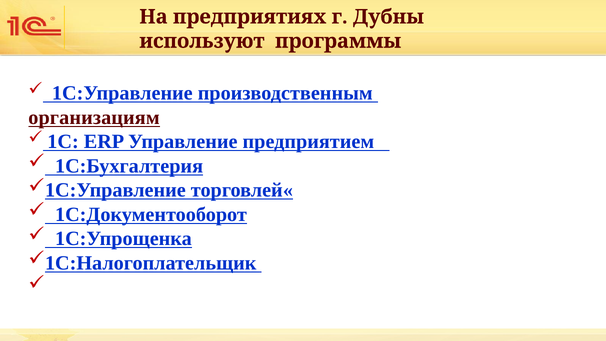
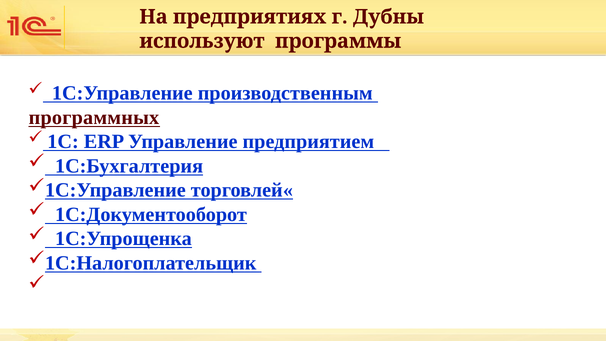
организациям: организациям -> программных (94, 117)
